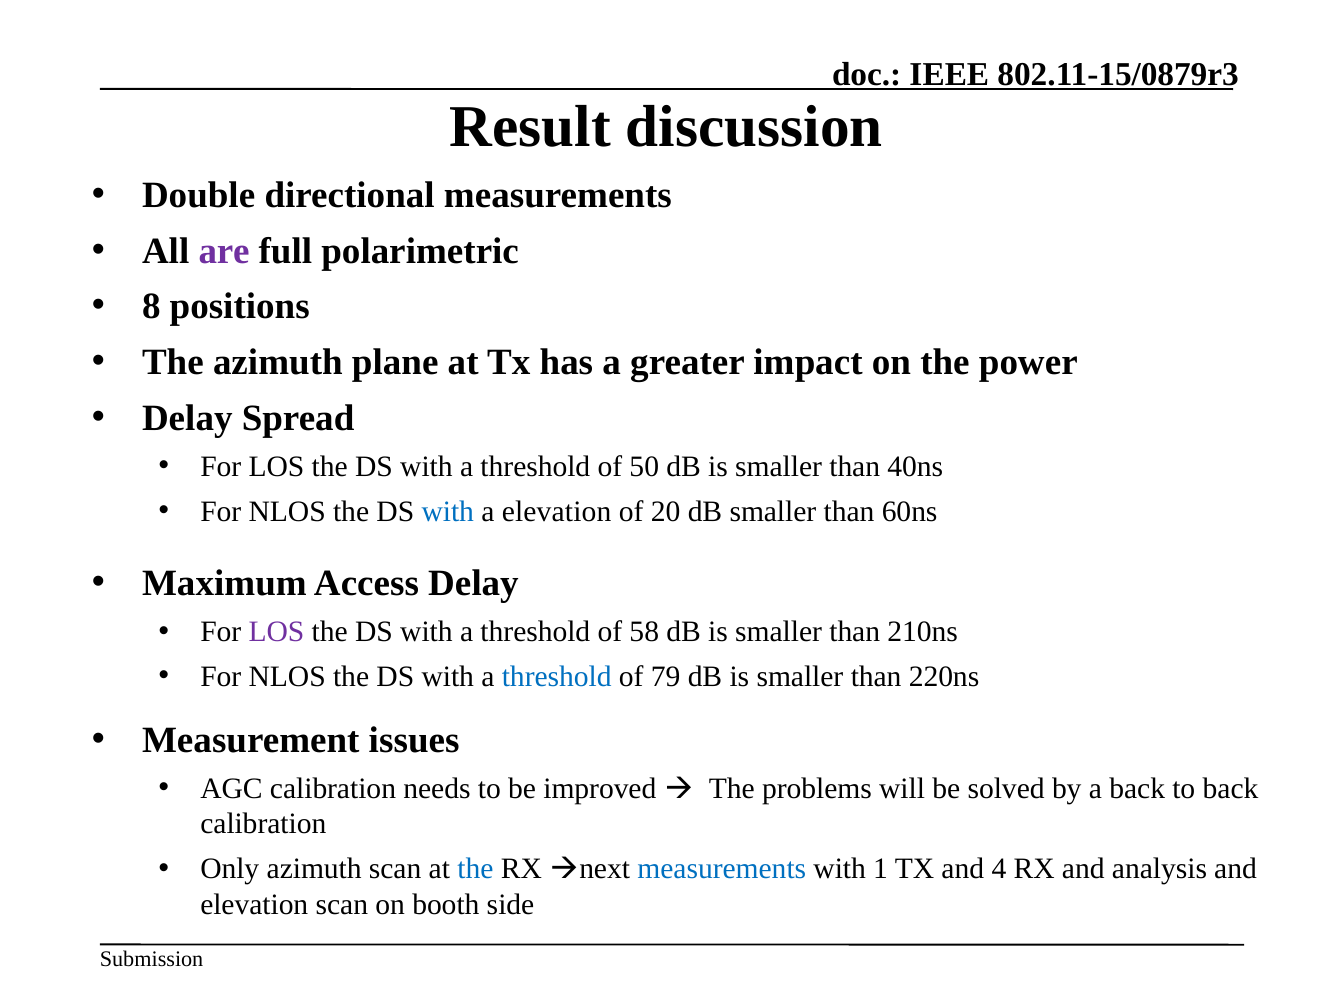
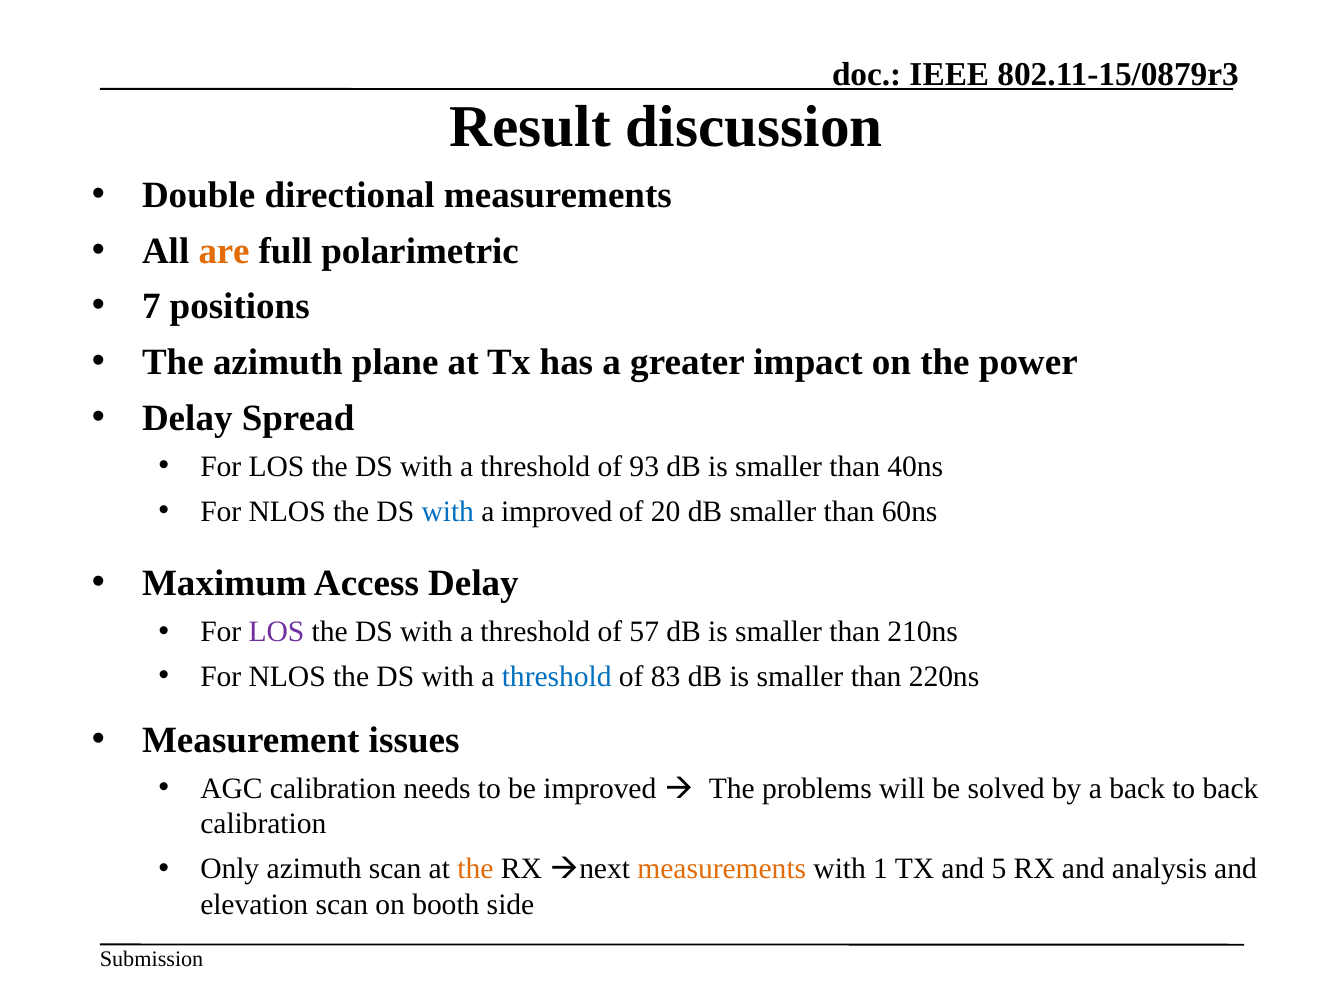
are colour: purple -> orange (224, 251)
8: 8 -> 7 (151, 307)
50: 50 -> 93 (644, 466)
a elevation: elevation -> improved (557, 511)
58: 58 -> 57 (644, 632)
79: 79 -> 83 (666, 677)
the colour: blue -> orange (475, 869)
measurements colour: blue -> orange (722, 869)
4: 4 -> 5 (999, 869)
